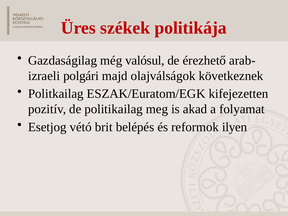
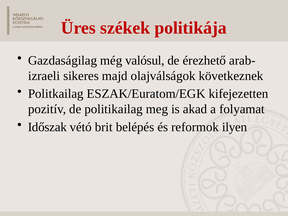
polgári: polgári -> sikeres (81, 76)
Esetjog: Esetjog -> Időszak (47, 127)
